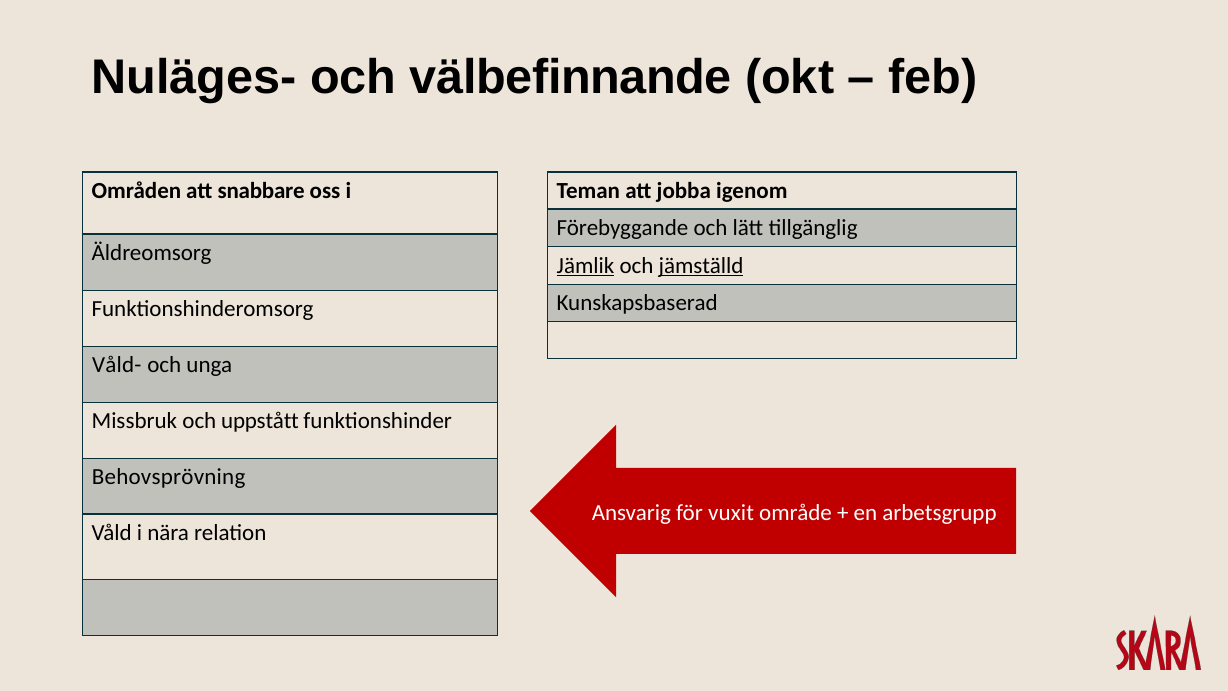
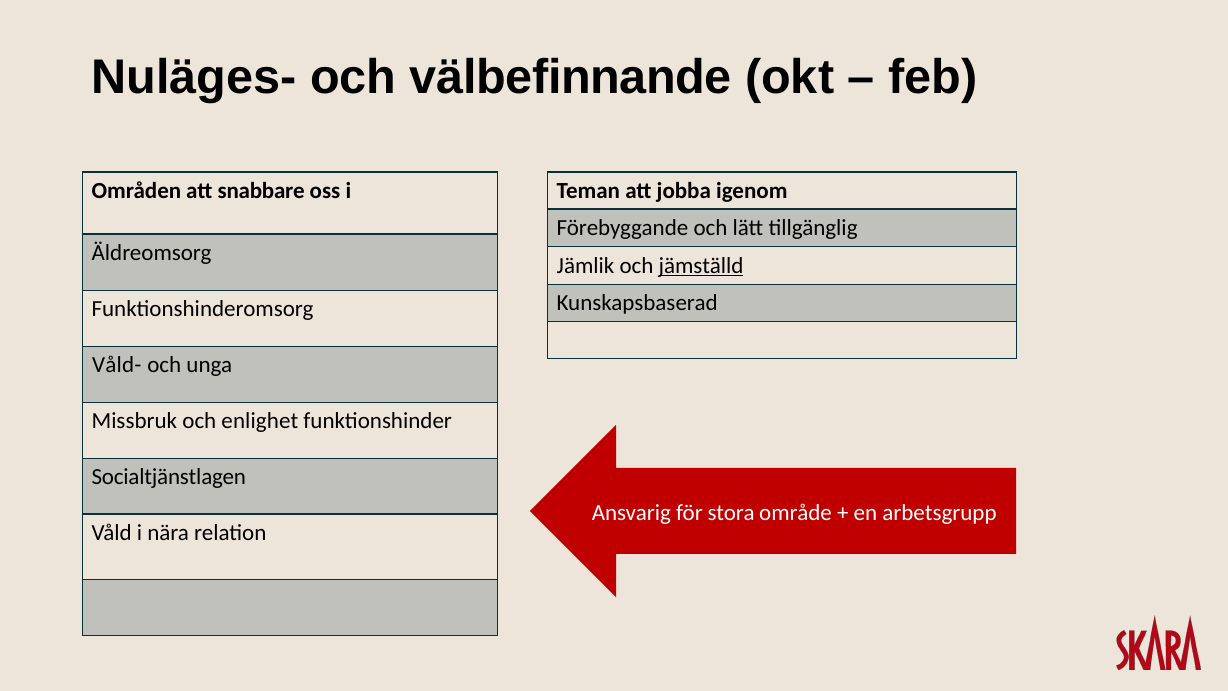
Jämlik underline: present -> none (586, 266)
uppstått: uppstått -> enlighet (260, 421)
Behovsprövning: Behovsprövning -> Socialtjänstlagen (169, 477)
vuxit: vuxit -> stora (731, 512)
